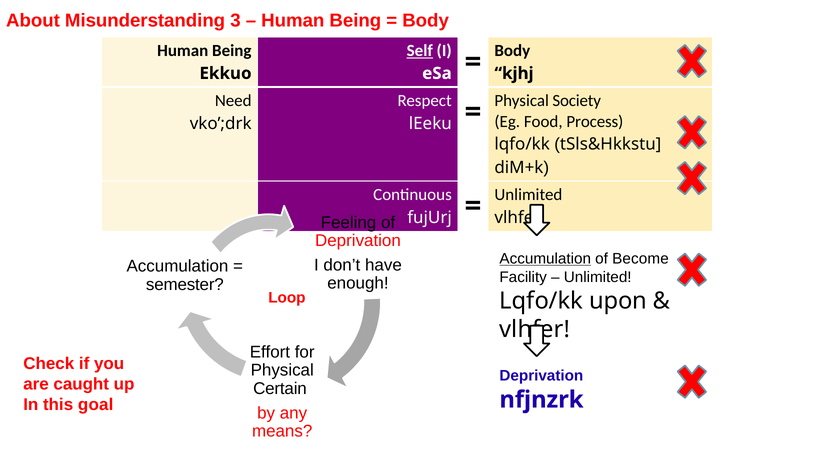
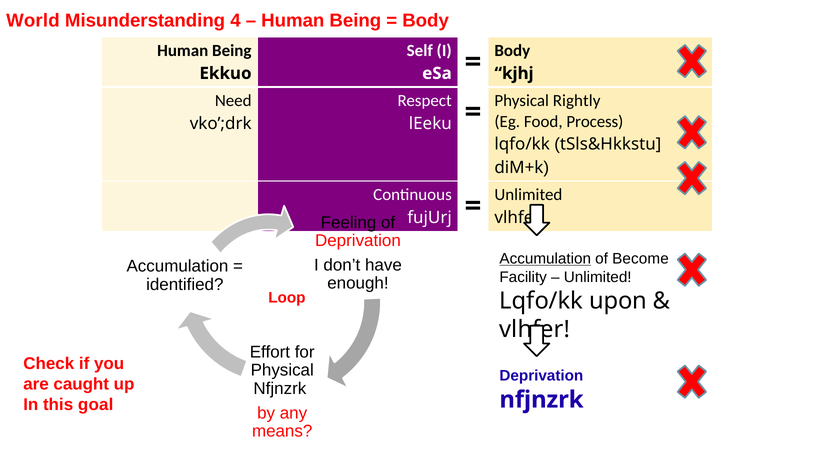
About: About -> World (33, 21)
3: 3 -> 4 (235, 21)
Self underline: present -> none (420, 51)
Society: Society -> Rightly (577, 101)
semester: semester -> identified (185, 284)
Certain: Certain -> Nfjnzrk (280, 389)
